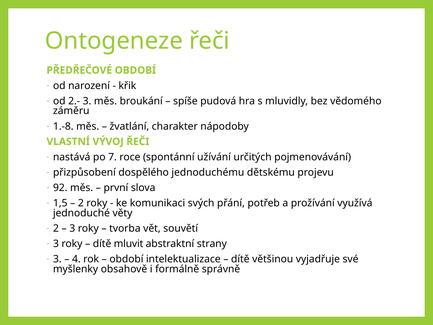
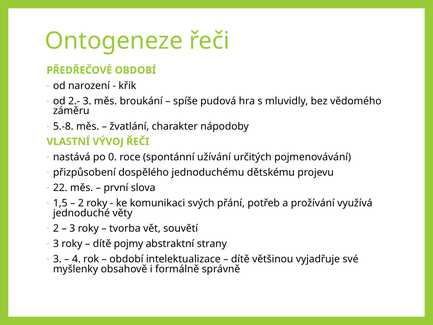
1.-8: 1.-8 -> 5.-8 (63, 126)
7: 7 -> 0 (112, 157)
92: 92 -> 22 (60, 188)
mluvit: mluvit -> pojmy (129, 244)
